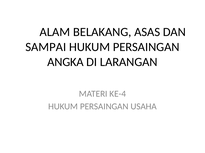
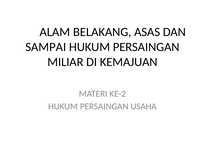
ANGKA: ANGKA -> MILIAR (65, 62)
LARANGAN: LARANGAN -> KEMAJUAN (129, 62)
KE-4: KE-4 -> KE-2 (118, 94)
